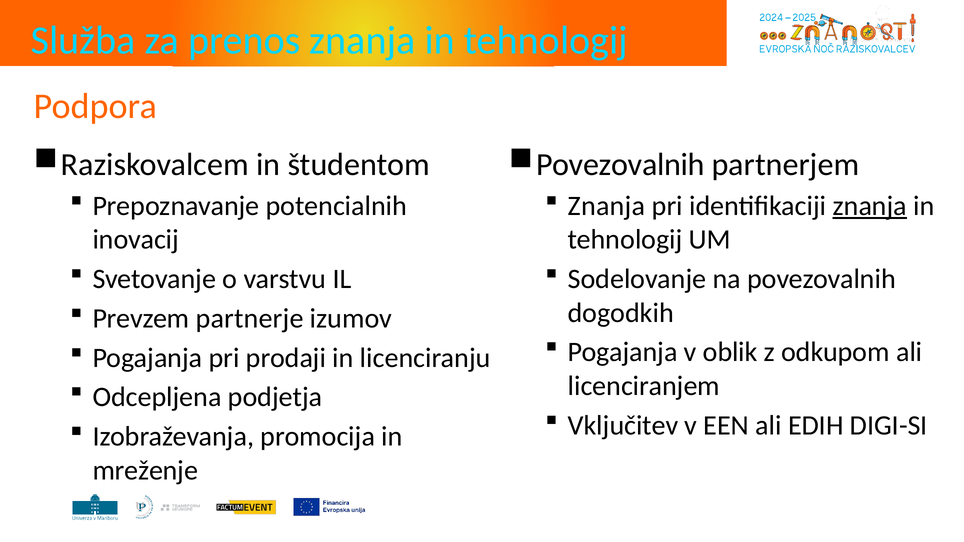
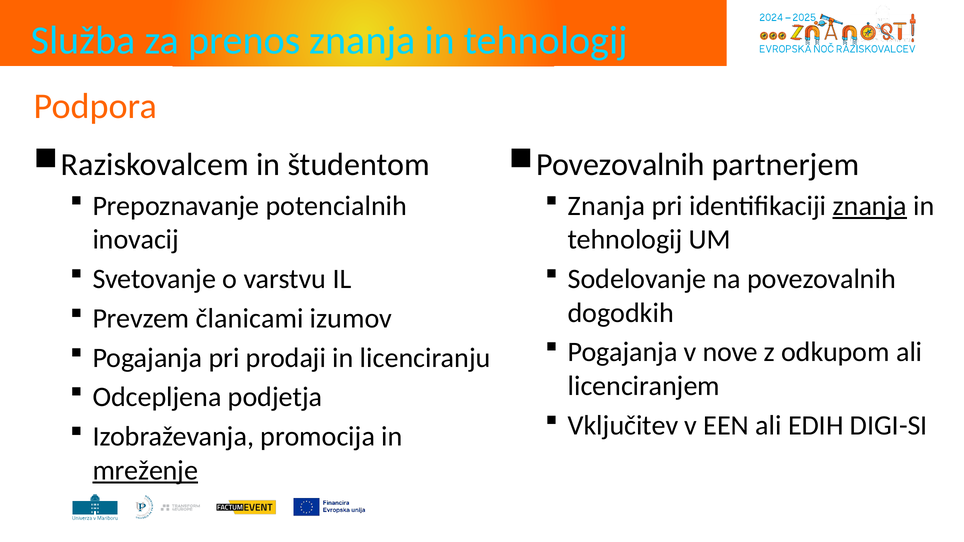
partnerje: partnerje -> članicami (250, 319)
oblik: oblik -> nove (730, 352)
mreženje underline: none -> present (145, 471)
